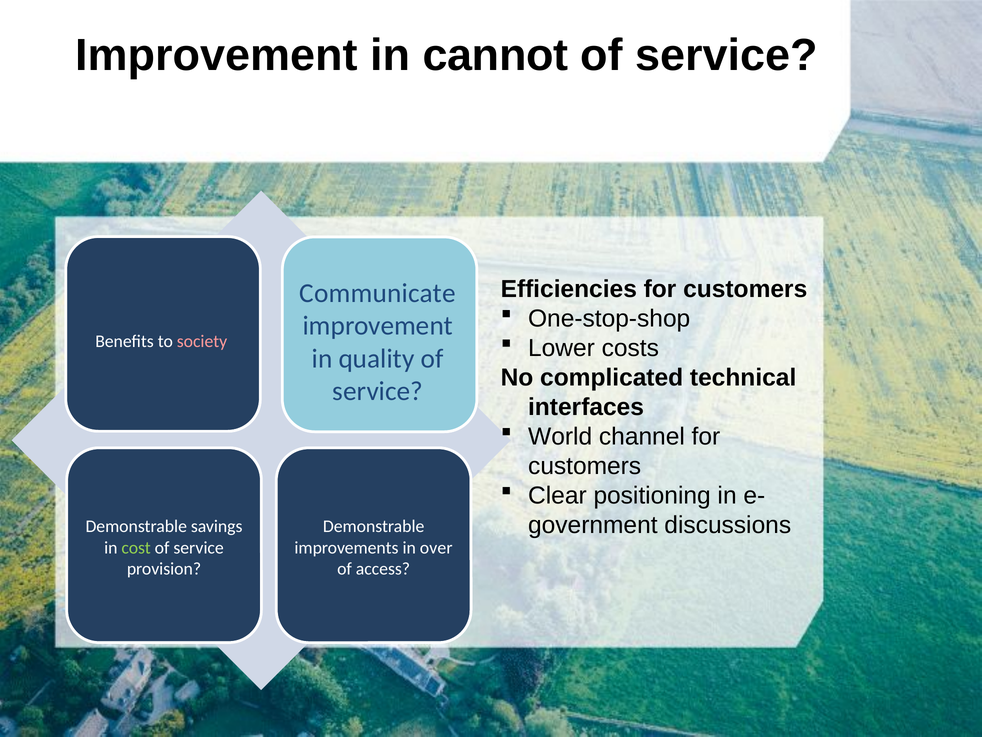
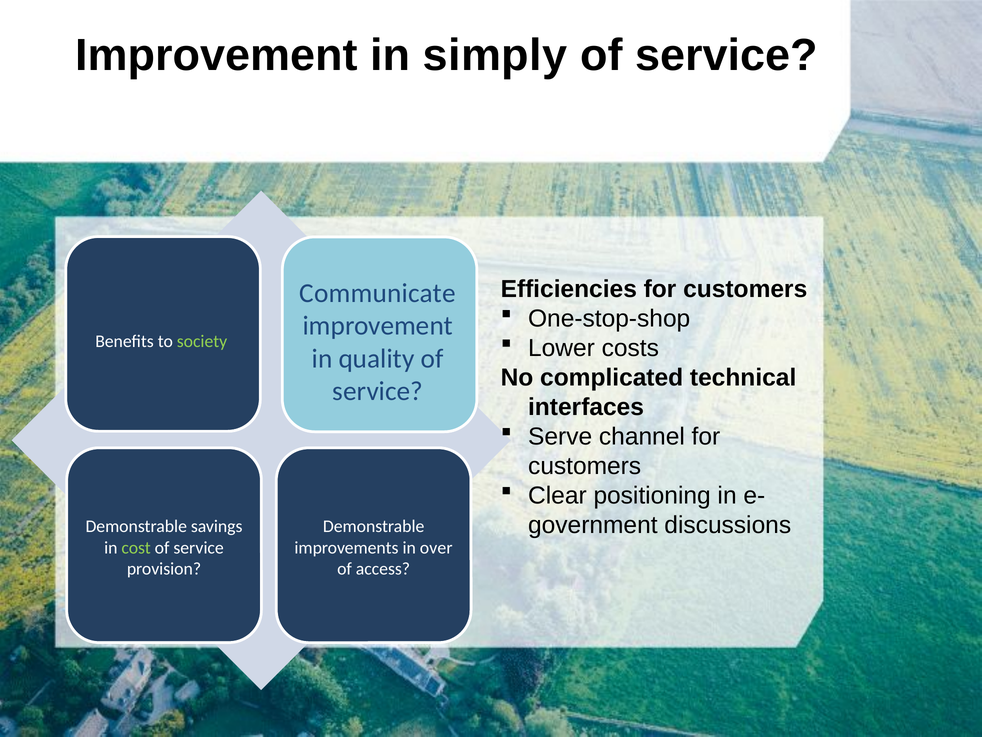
cannot: cannot -> simply (495, 55)
society colour: pink -> light green (202, 341)
World: World -> Serve (560, 436)
